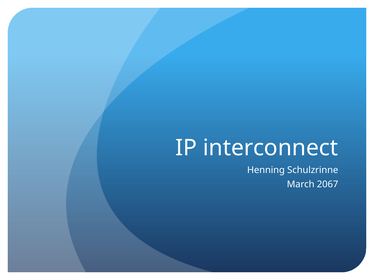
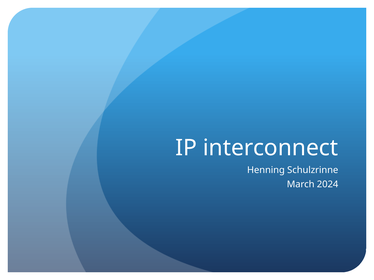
2067: 2067 -> 2024 (328, 185)
